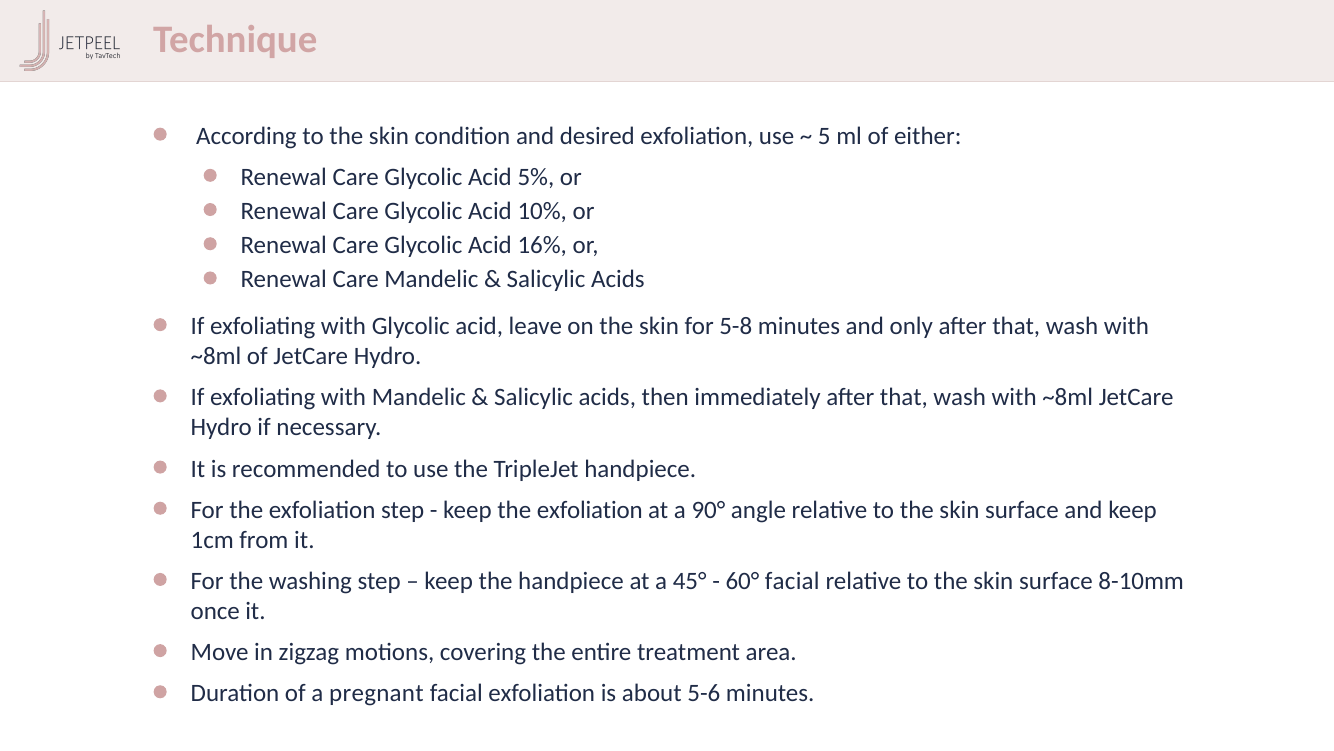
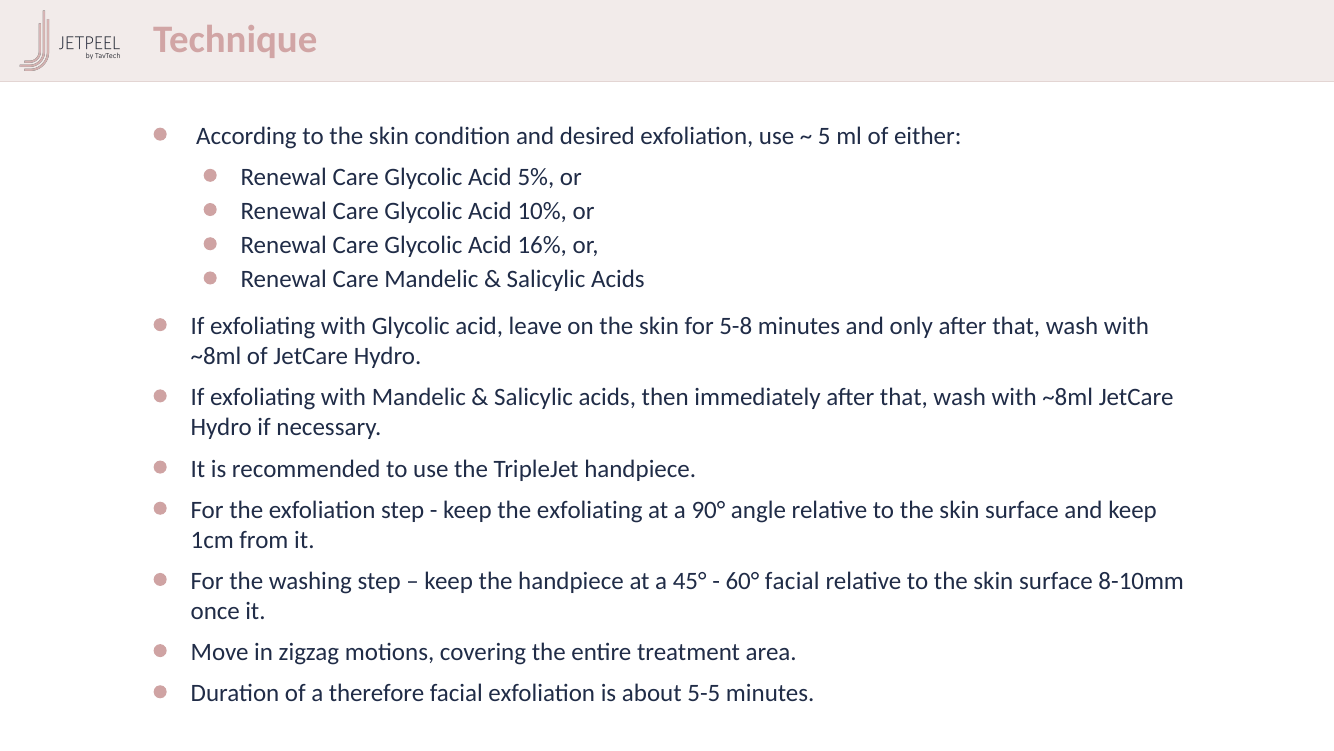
keep the exfoliation: exfoliation -> exfoliating (590, 510)
pregnant: pregnant -> therefore (377, 693)
5-6: 5-6 -> 5-5 (704, 693)
